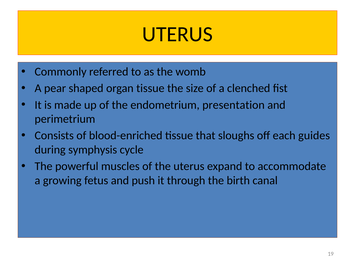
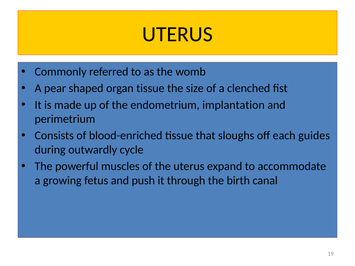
presentation: presentation -> implantation (234, 105)
symphysis: symphysis -> outwardly (93, 150)
